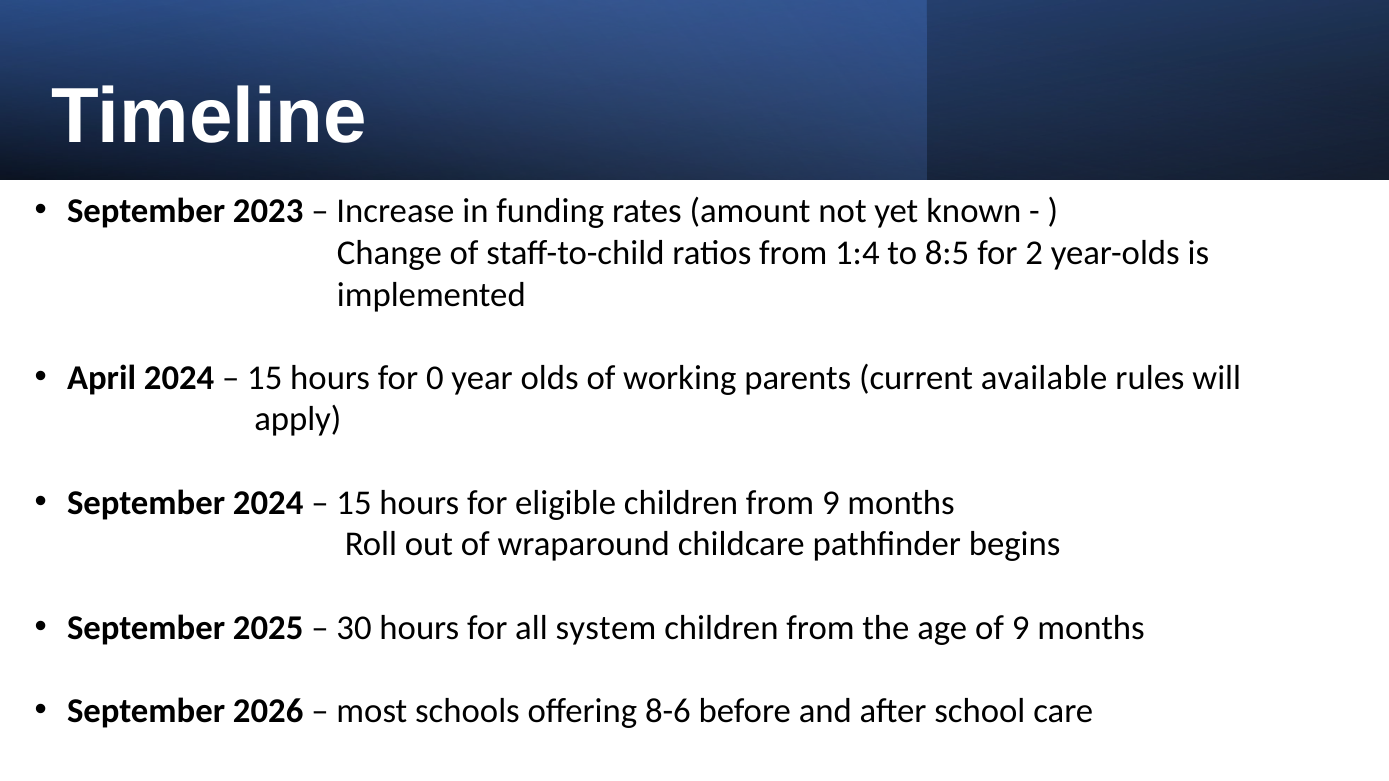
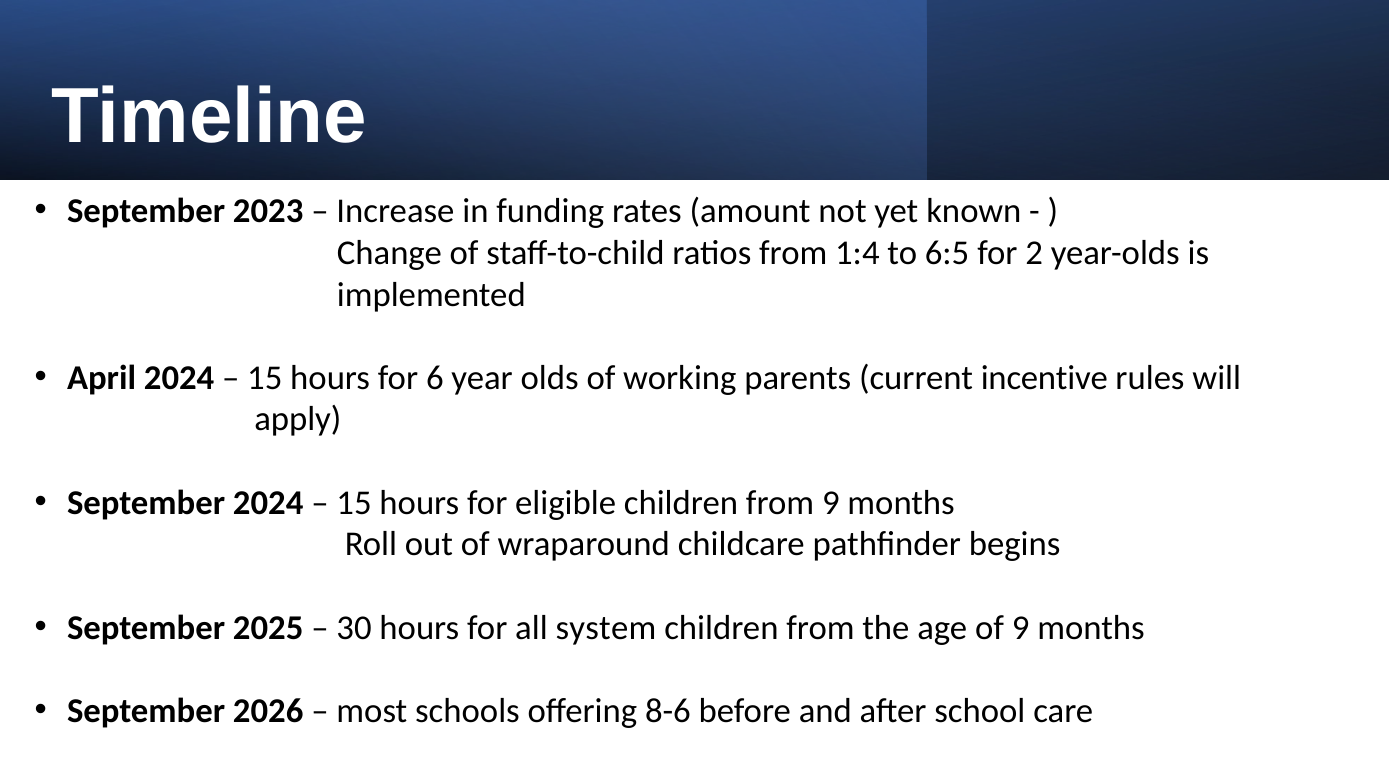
8:5: 8:5 -> 6:5 (947, 253)
0: 0 -> 6 (435, 378)
available: available -> incentive (1044, 378)
